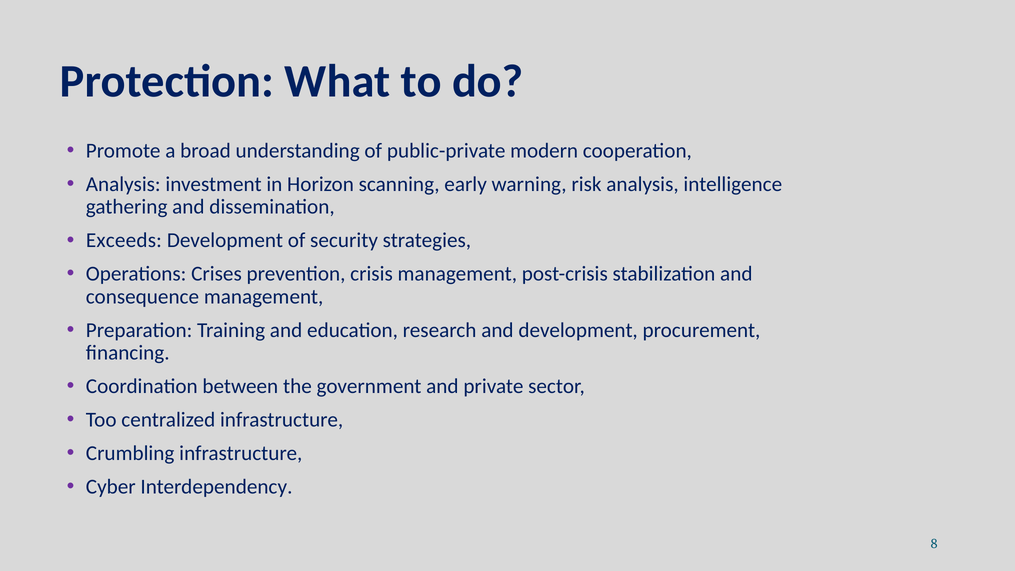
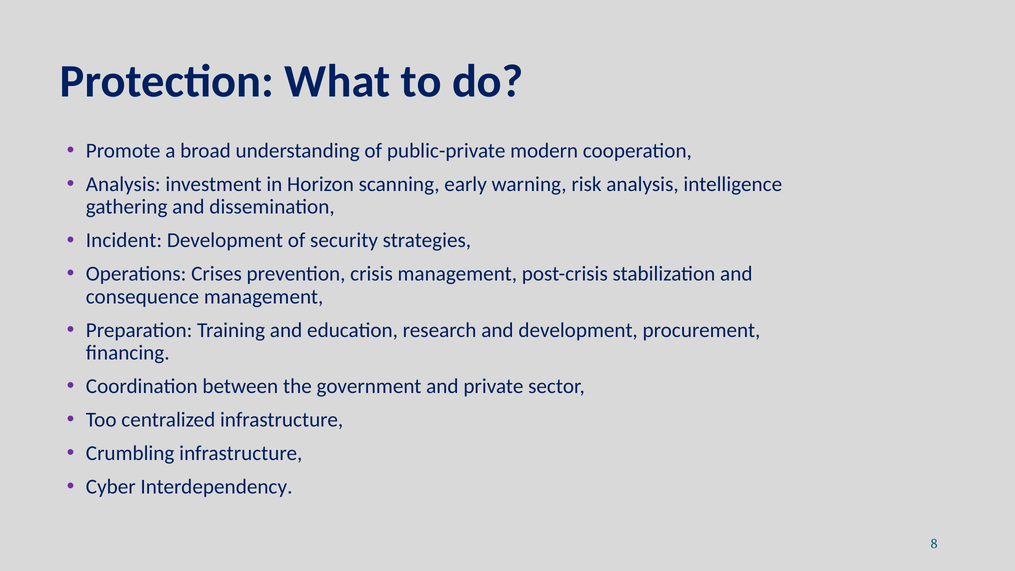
Exceeds: Exceeds -> Incident (124, 240)
